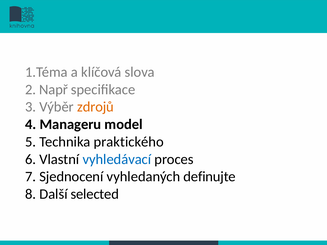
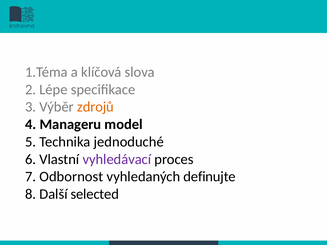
Např: Např -> Lépe (53, 90)
praktického: praktického -> jednoduché (129, 142)
vyhledávací colour: blue -> purple (117, 159)
Sjednocení: Sjednocení -> Odbornost (71, 177)
